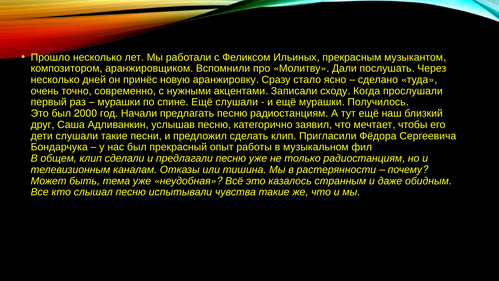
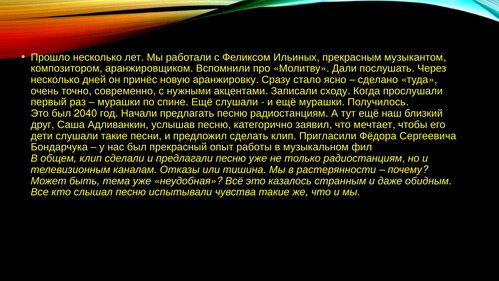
2000: 2000 -> 2040 (85, 113)
